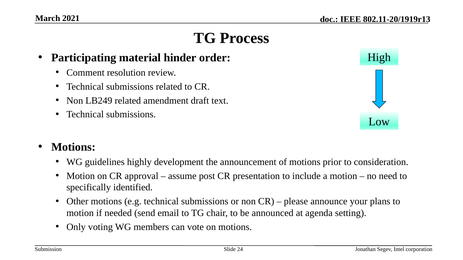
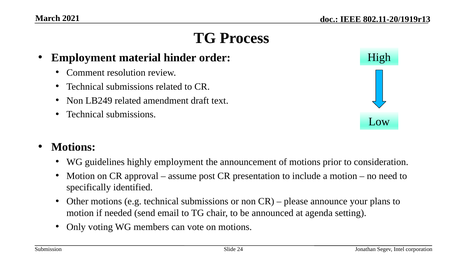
Participating: Participating -> Employment (84, 58)
highly development: development -> employment (179, 162)
